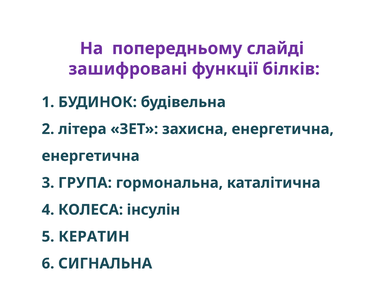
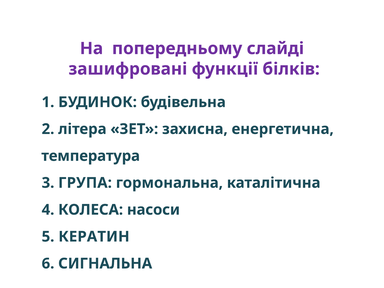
енергетична: енергетична -> температура (91, 156)
інсулін: інсулін -> насоси (153, 210)
